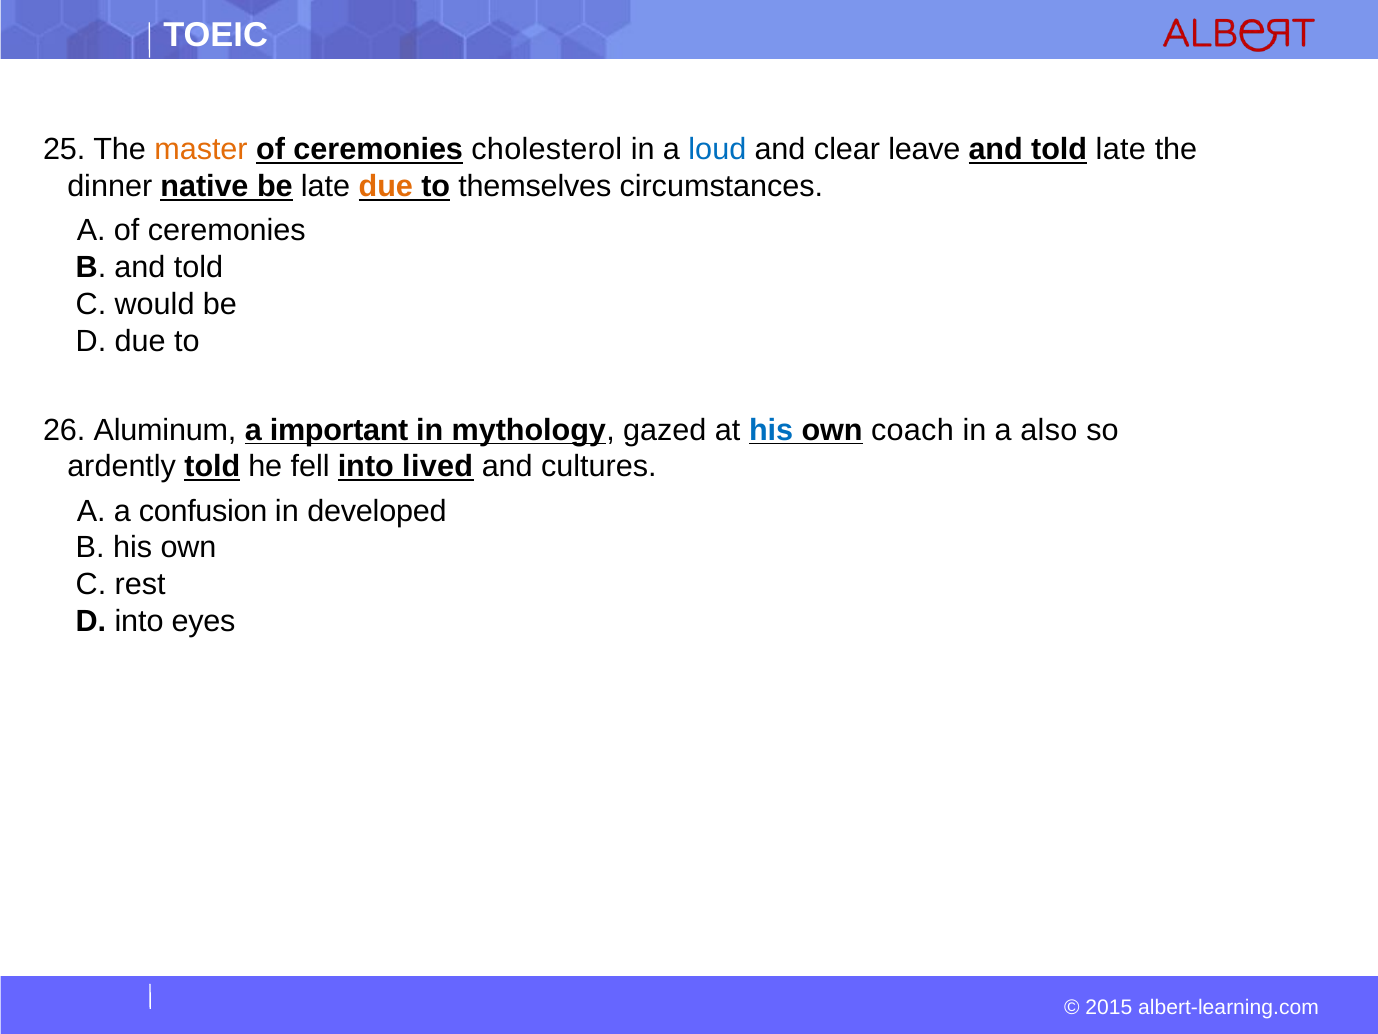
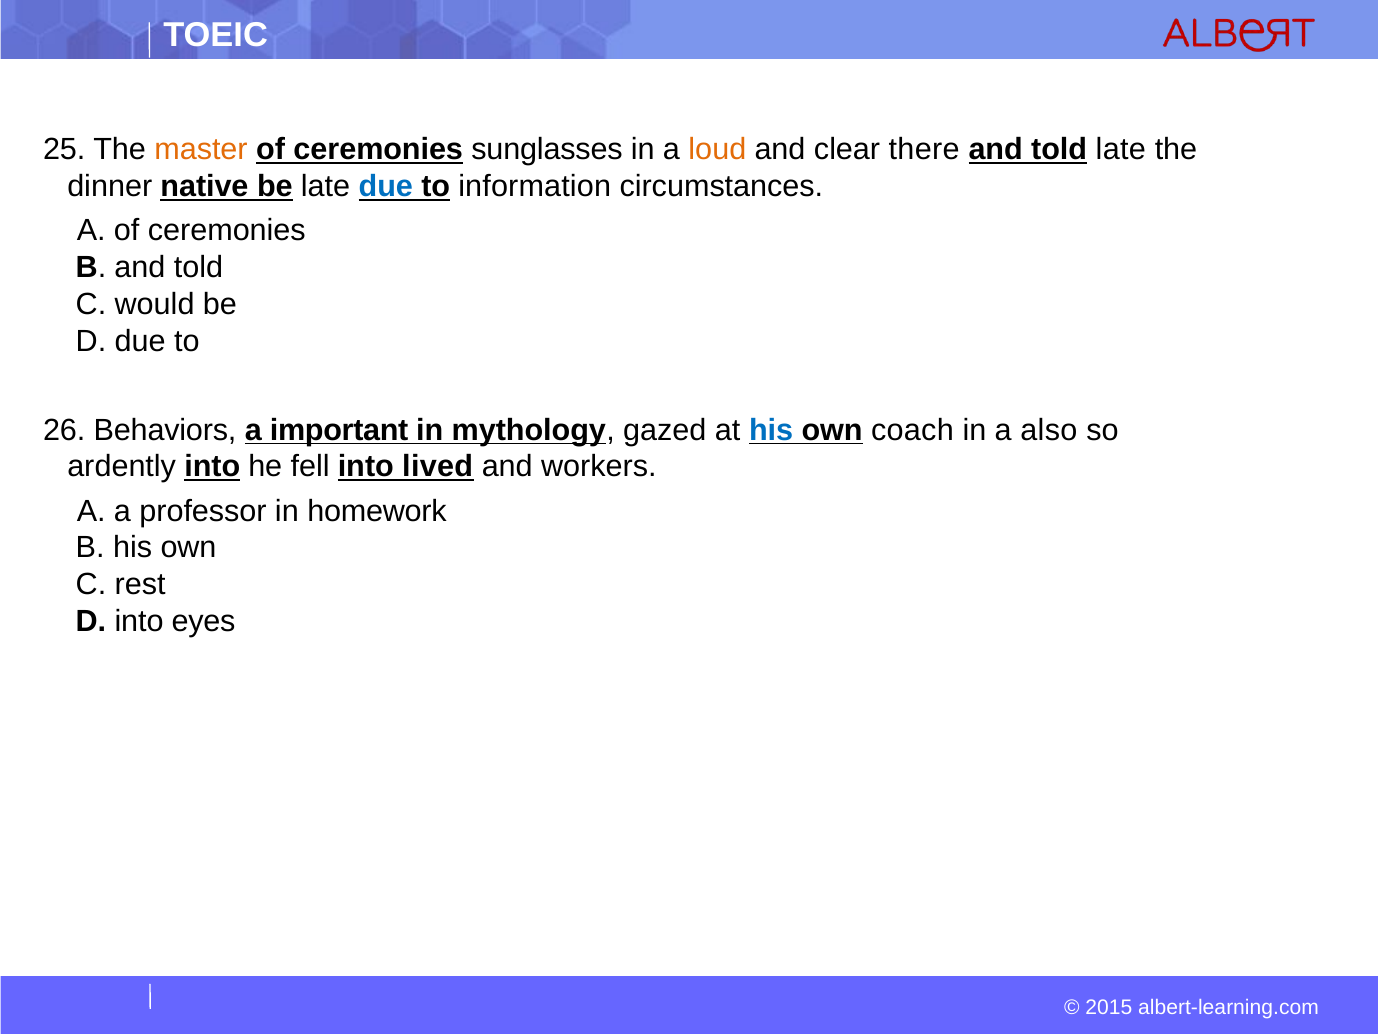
cholesterol: cholesterol -> sunglasses (547, 150)
loud colour: blue -> orange (717, 150)
leave: leave -> there (924, 150)
due colour: orange -> blue (386, 186)
themselves: themselves -> information (535, 186)
Aluminum: Aluminum -> Behaviors (165, 430)
ardently told: told -> into (212, 466)
cultures: cultures -> workers (599, 466)
confusion: confusion -> professor (203, 511)
developed: developed -> homework (377, 511)
